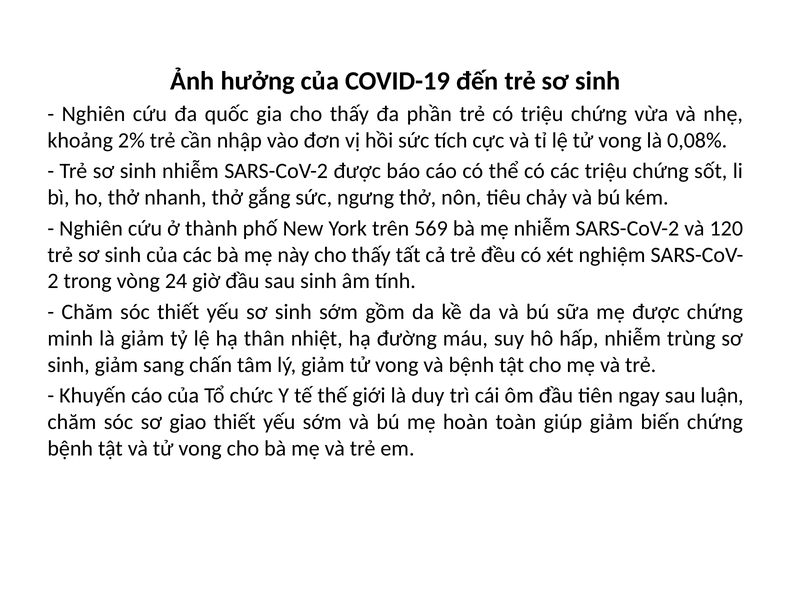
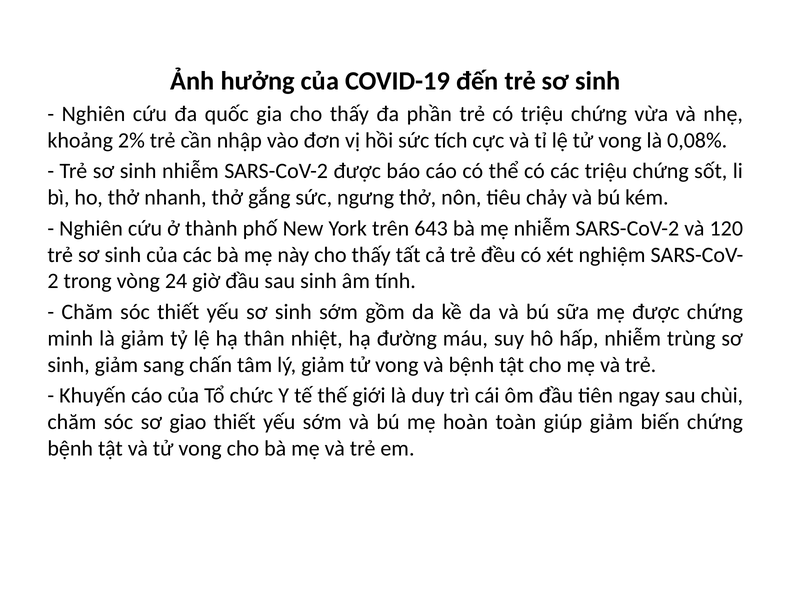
569: 569 -> 643 (431, 228)
luận: luận -> chùi (722, 396)
